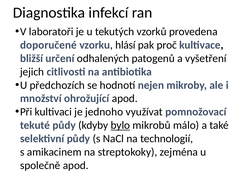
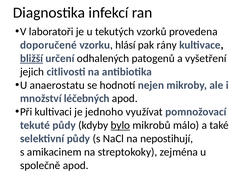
proč: proč -> rány (167, 45)
bližší underline: none -> present (32, 58)
předchozích: předchozích -> anaerostatu (57, 85)
ohrožující: ohrožující -> léčebných (87, 99)
technologií: technologií -> nepostihují (167, 139)
